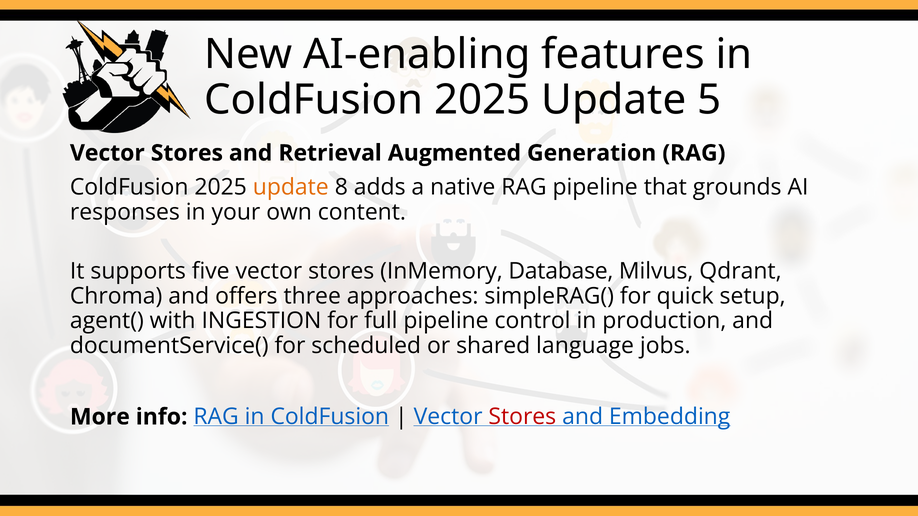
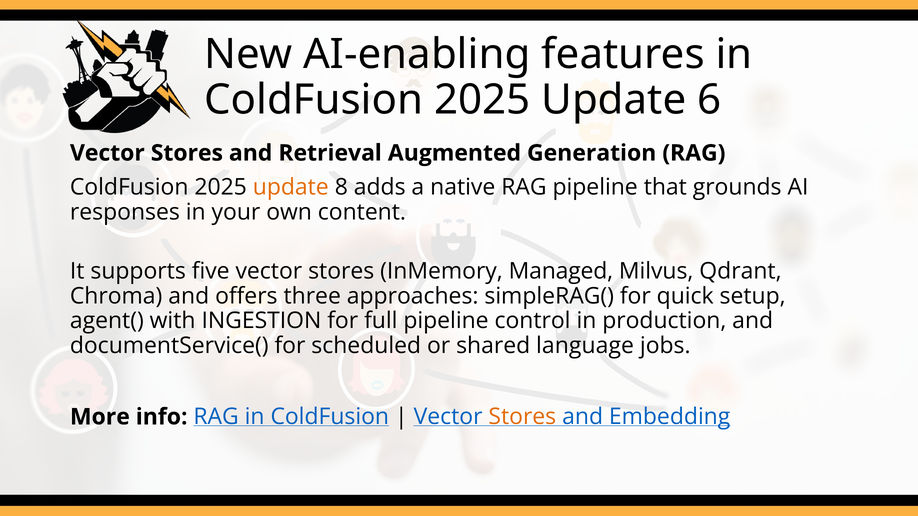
5: 5 -> 6 (709, 100)
Database: Database -> Managed (561, 271)
Stores colour: red -> orange (522, 417)
